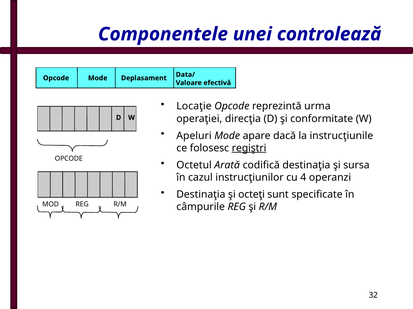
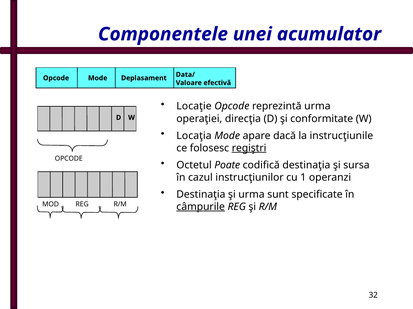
controlează: controlează -> acumulator (329, 34)
Apeluri: Apeluri -> Locaţia (194, 136)
Arată: Arată -> Poate (227, 165)
4: 4 -> 1 (303, 178)
şi octeţi: octeţi -> urma (251, 195)
câmpurile underline: none -> present (201, 207)
